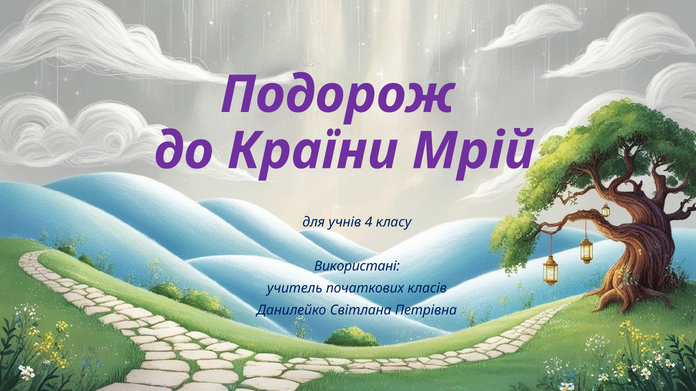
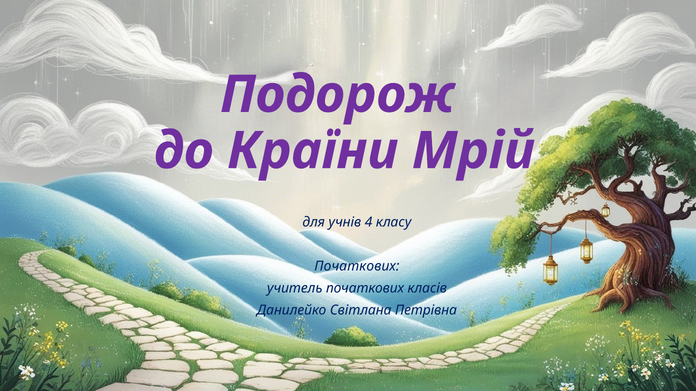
Використані: Використані -> Початкових (357, 267)
